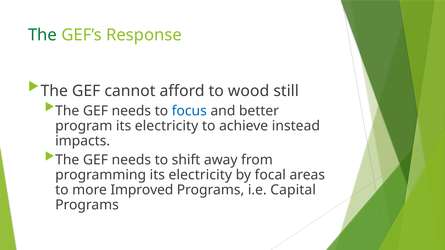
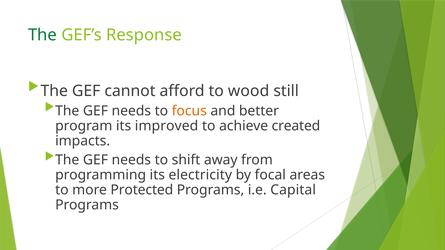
focus colour: blue -> orange (189, 111)
program its electricity: electricity -> improved (167, 126)
instead: instead -> created (296, 126)
Improved: Improved -> Protected (142, 190)
